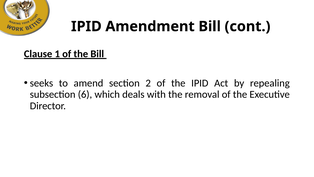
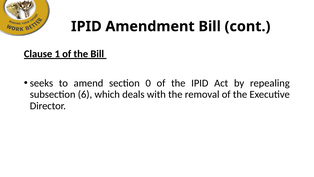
2: 2 -> 0 (148, 83)
